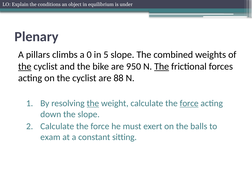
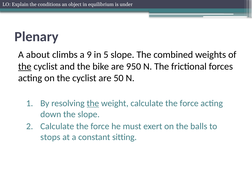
pillars: pillars -> about (38, 55)
0: 0 -> 9 (89, 55)
The underline: present -> none (162, 66)
88: 88 -> 50 (119, 78)
force underline: present -> none (189, 103)
exam: exam -> stops (50, 137)
